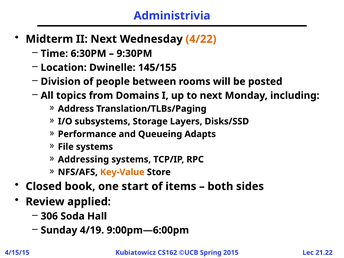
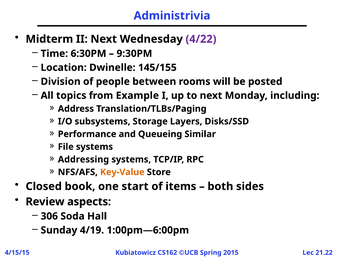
4/22 colour: orange -> purple (201, 39)
Domains: Domains -> Example (137, 96)
Adapts: Adapts -> Similar (200, 134)
applied: applied -> aspects (89, 202)
9:00pm—6:00pm: 9:00pm—6:00pm -> 1:00pm—6:00pm (148, 230)
